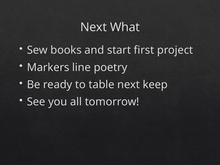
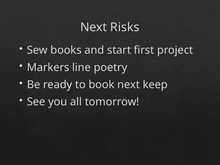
What: What -> Risks (125, 27)
table: table -> book (102, 85)
